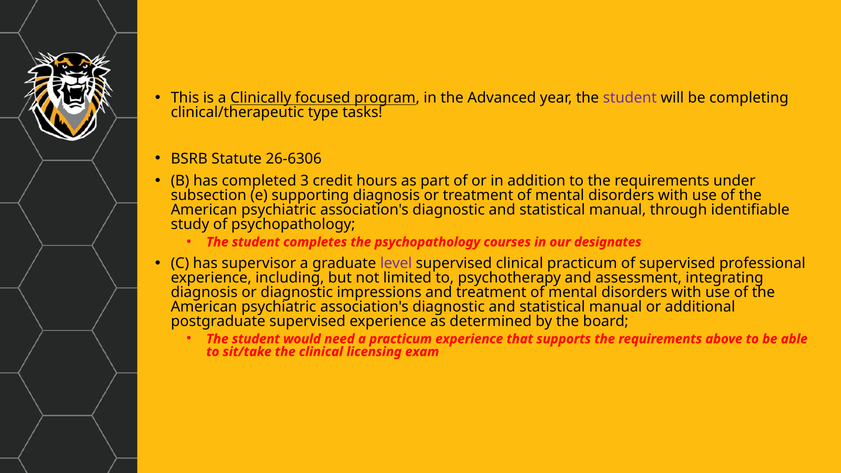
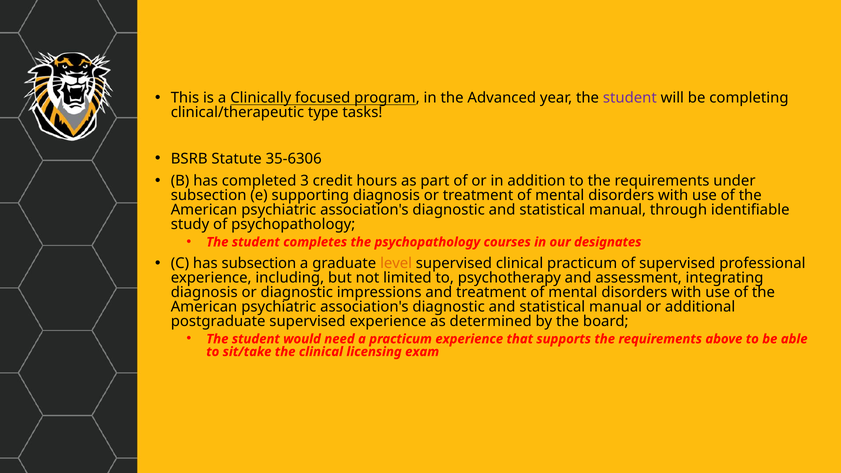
26-6306: 26-6306 -> 35-6306 (294, 159)
has supervisor: supervisor -> subsection (259, 264)
level colour: purple -> orange (396, 264)
